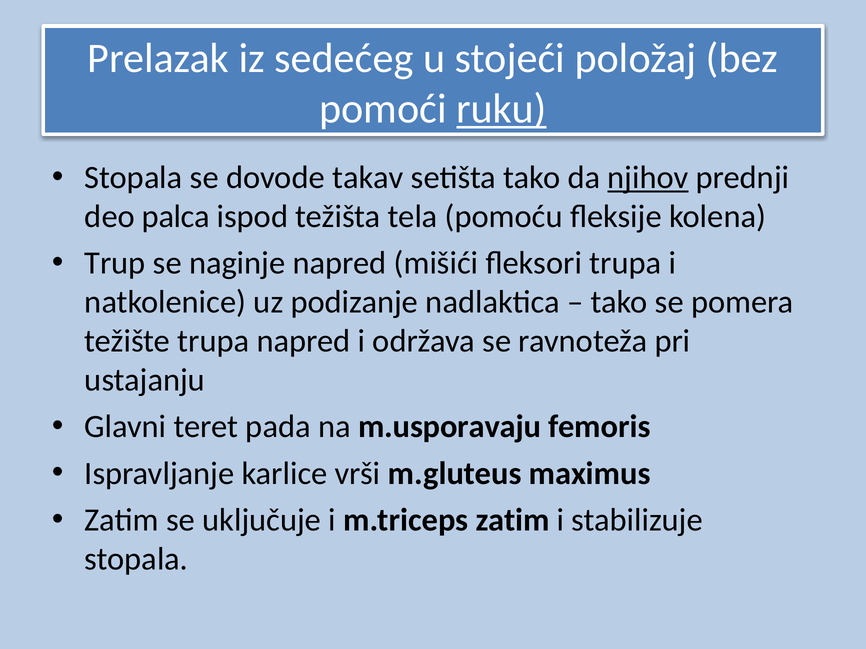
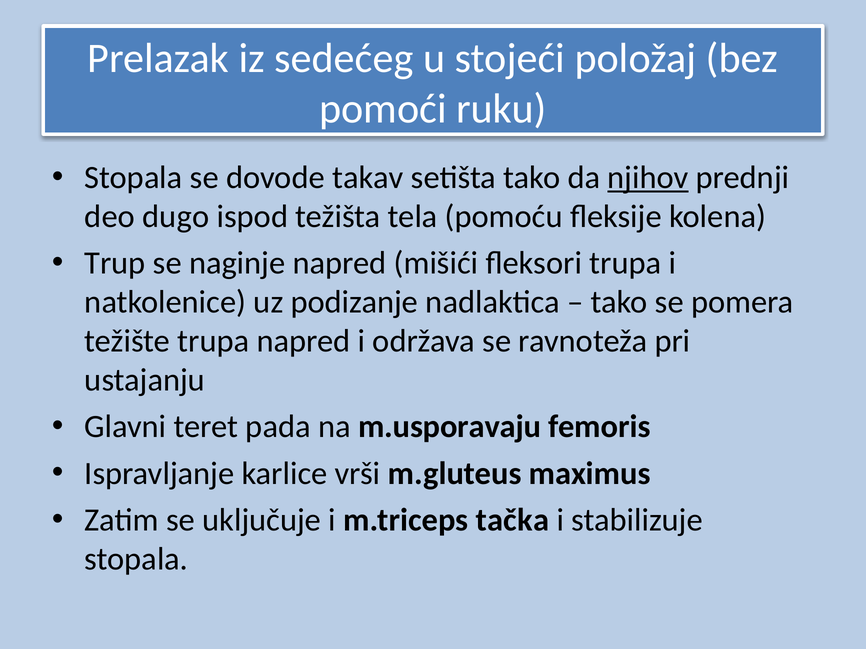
ruku underline: present -> none (501, 109)
palca: palca -> dugo (176, 217)
m.triceps zatim: zatim -> tačka (512, 521)
